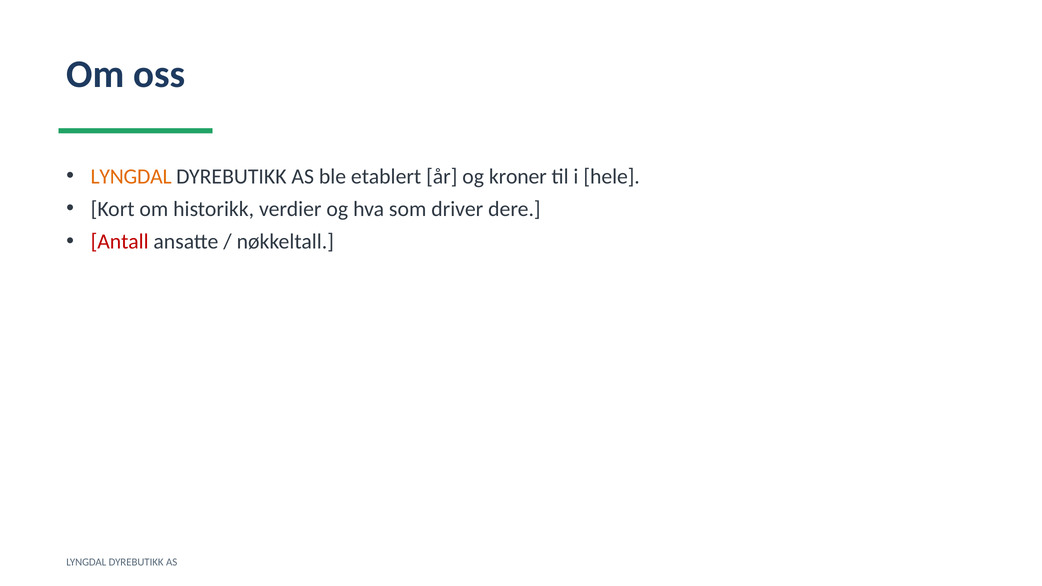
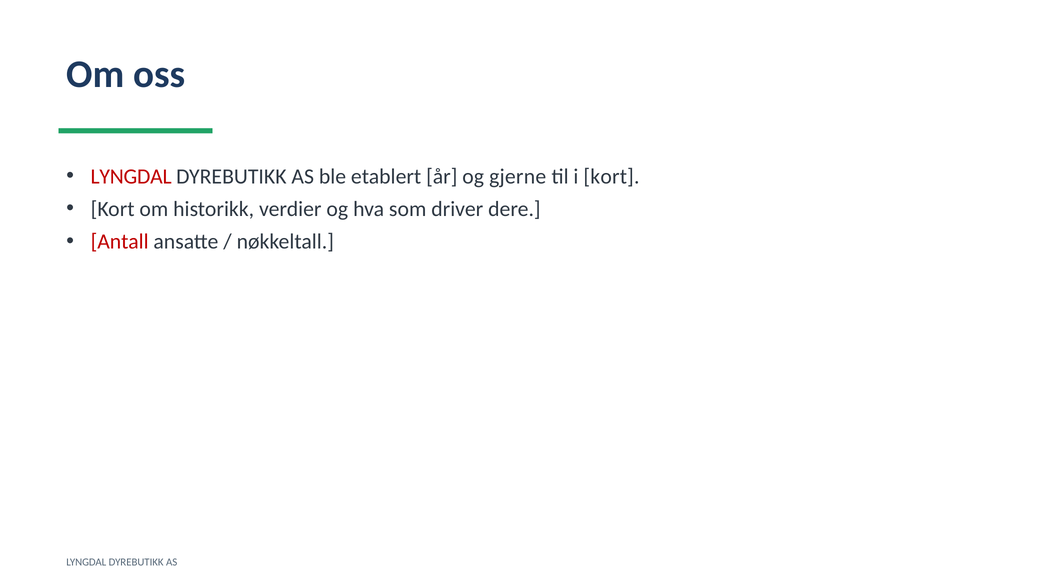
LYNGDAL colour: orange -> red (131, 176)
kroner: kroner -> gjerne (518, 176)
i hele: hele -> kort (612, 176)
